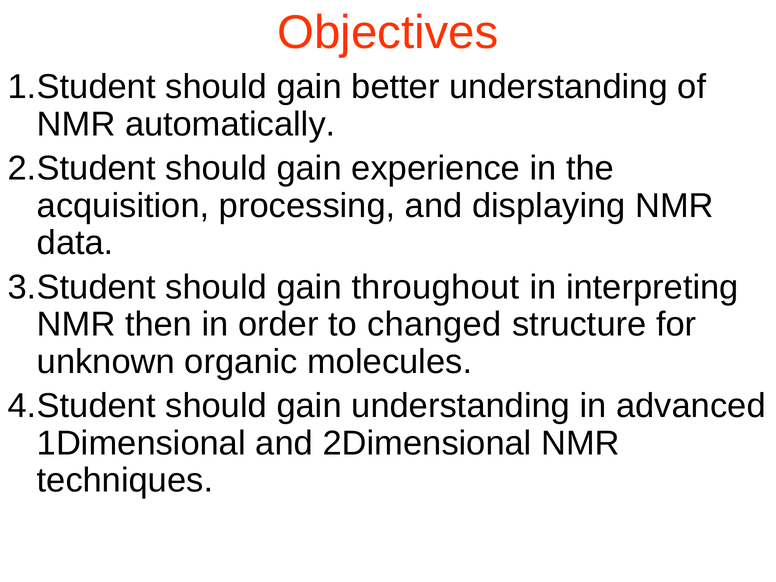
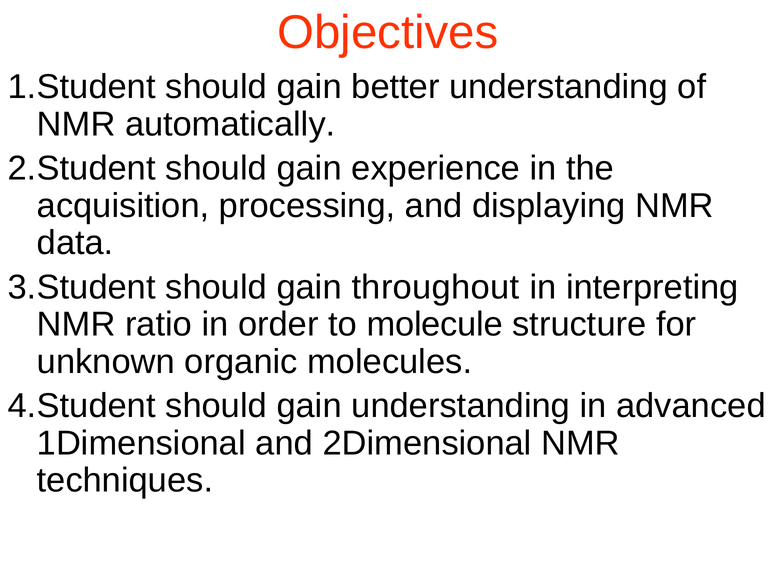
then: then -> ratio (159, 324)
changed: changed -> molecule (435, 324)
